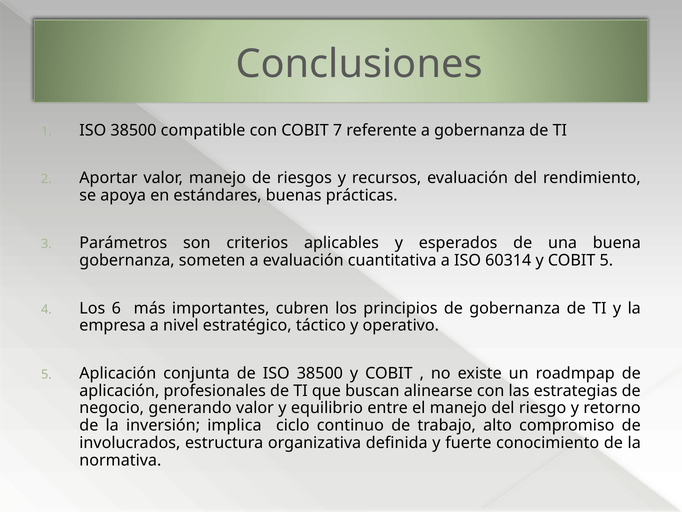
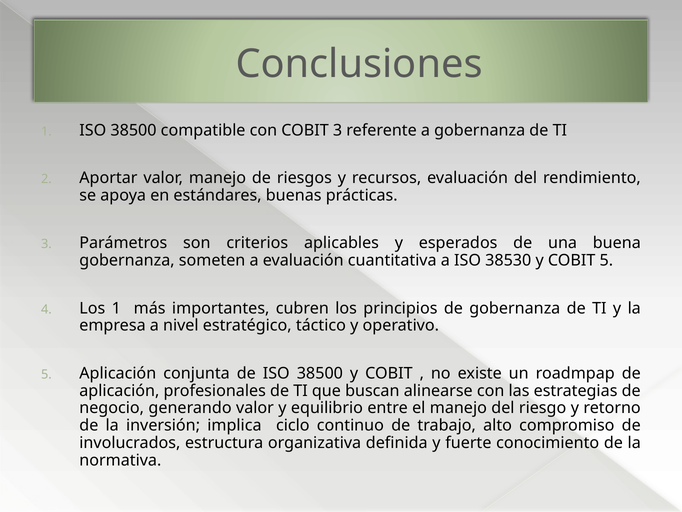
COBIT 7: 7 -> 3 (338, 130)
60314: 60314 -> 38530 (508, 260)
Los 6: 6 -> 1 (116, 308)
